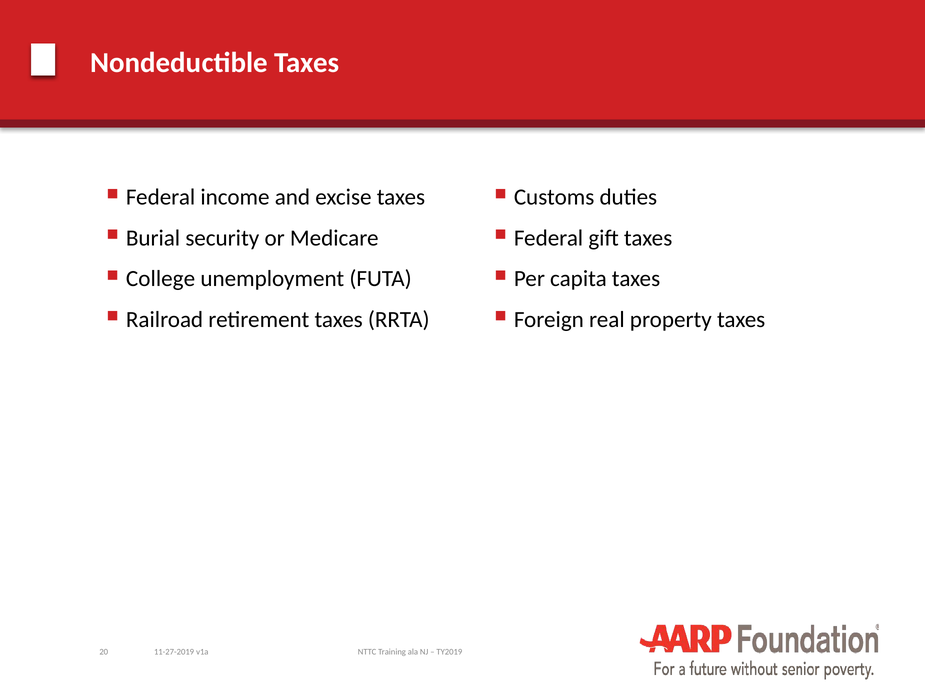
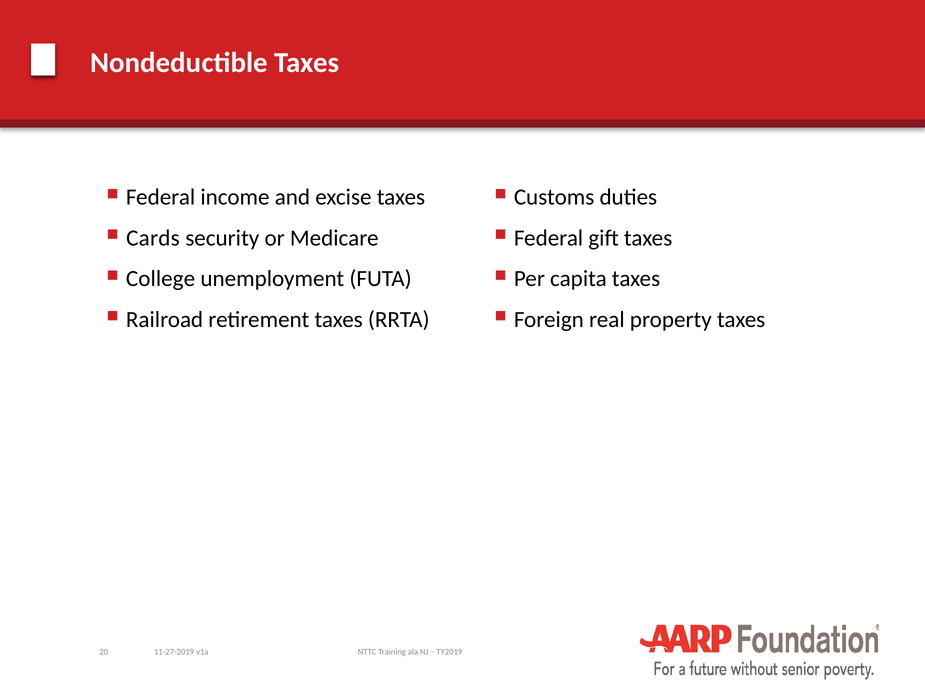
Burial: Burial -> Cards (153, 238)
